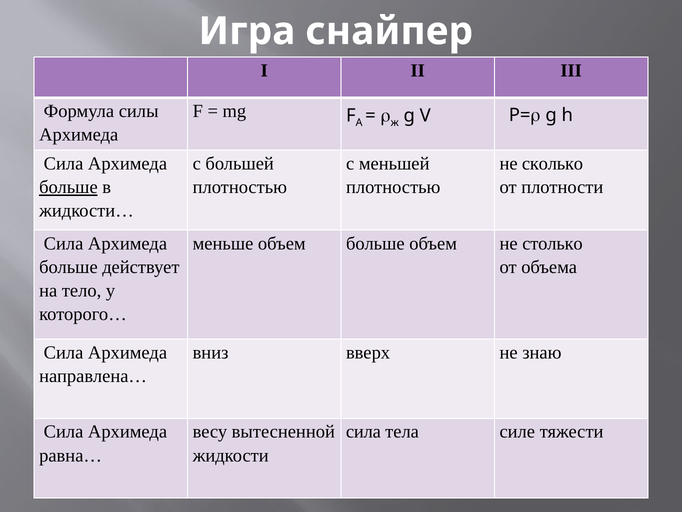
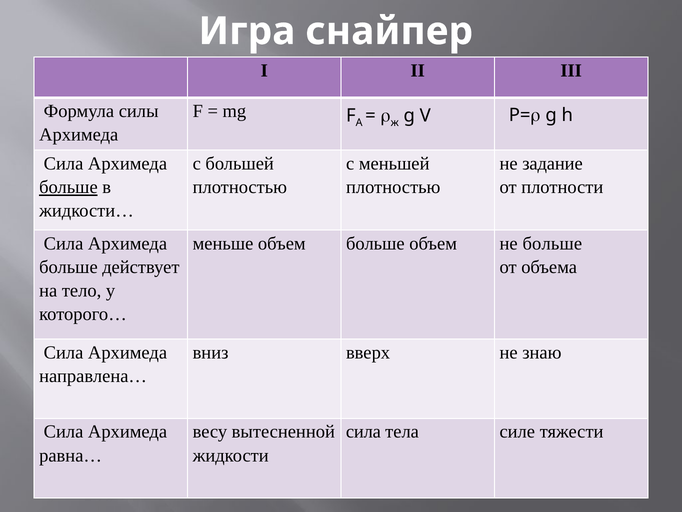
сколько: сколько -> задание (552, 163)
не столько: столько -> больше (552, 243)
